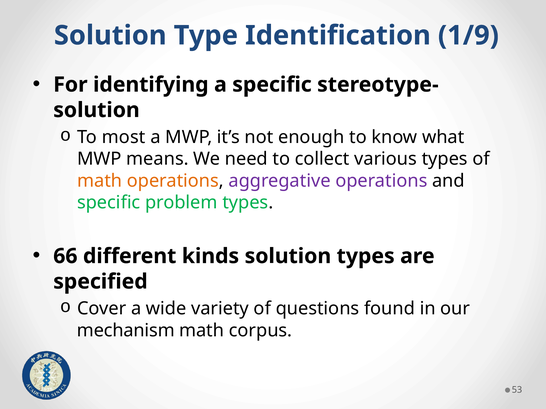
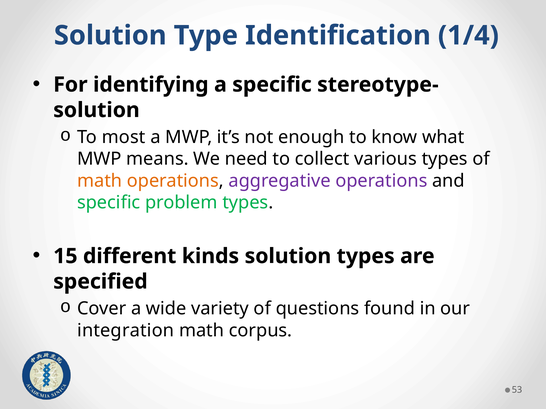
1/9: 1/9 -> 1/4 (468, 36)
66: 66 -> 15 (65, 256)
mechanism: mechanism -> integration (126, 331)
